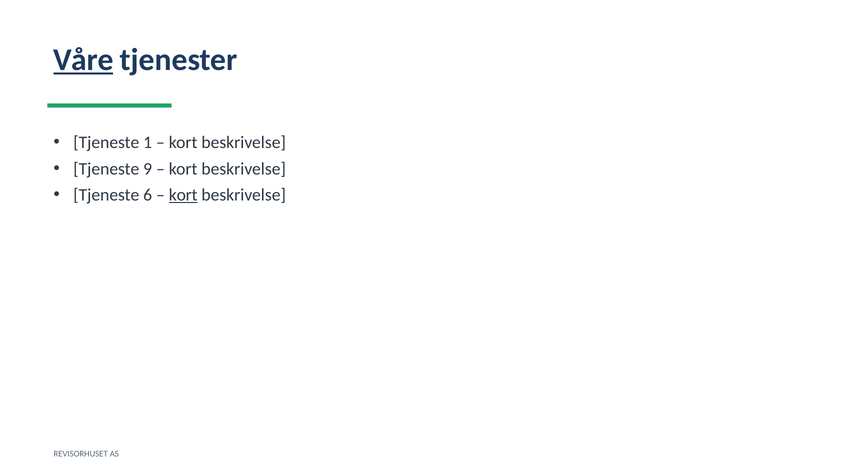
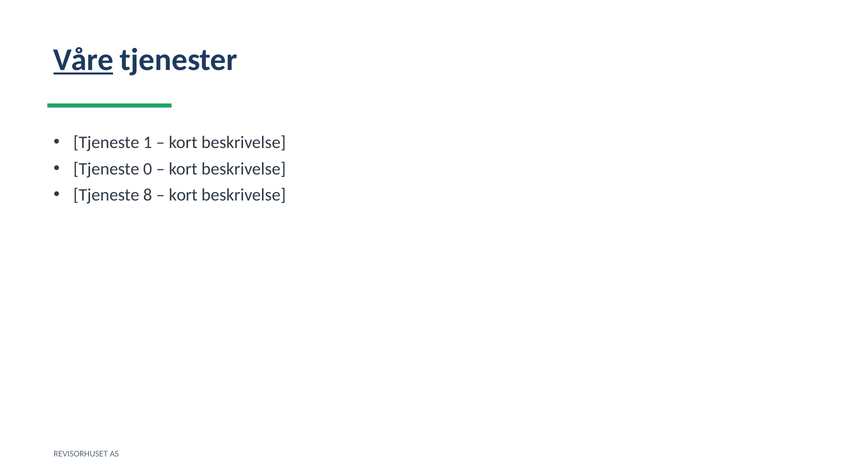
9: 9 -> 0 (148, 169)
6: 6 -> 8 (148, 195)
kort underline: present -> none (183, 195)
